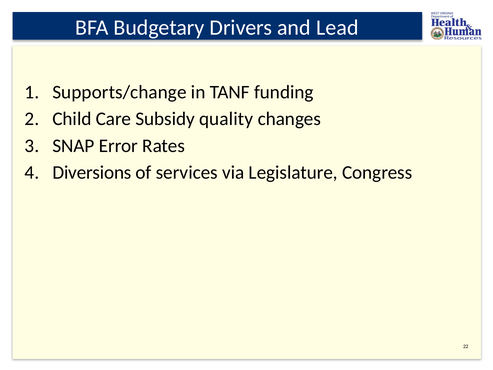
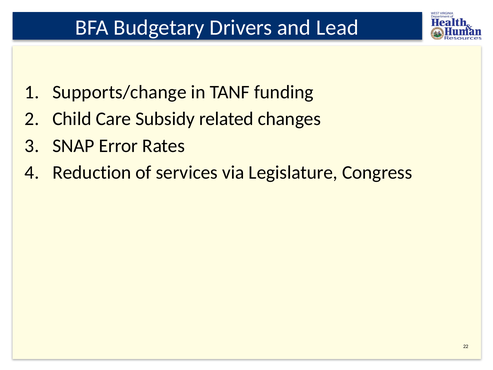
quality: quality -> related (226, 119)
Diversions: Diversions -> Reduction (92, 172)
